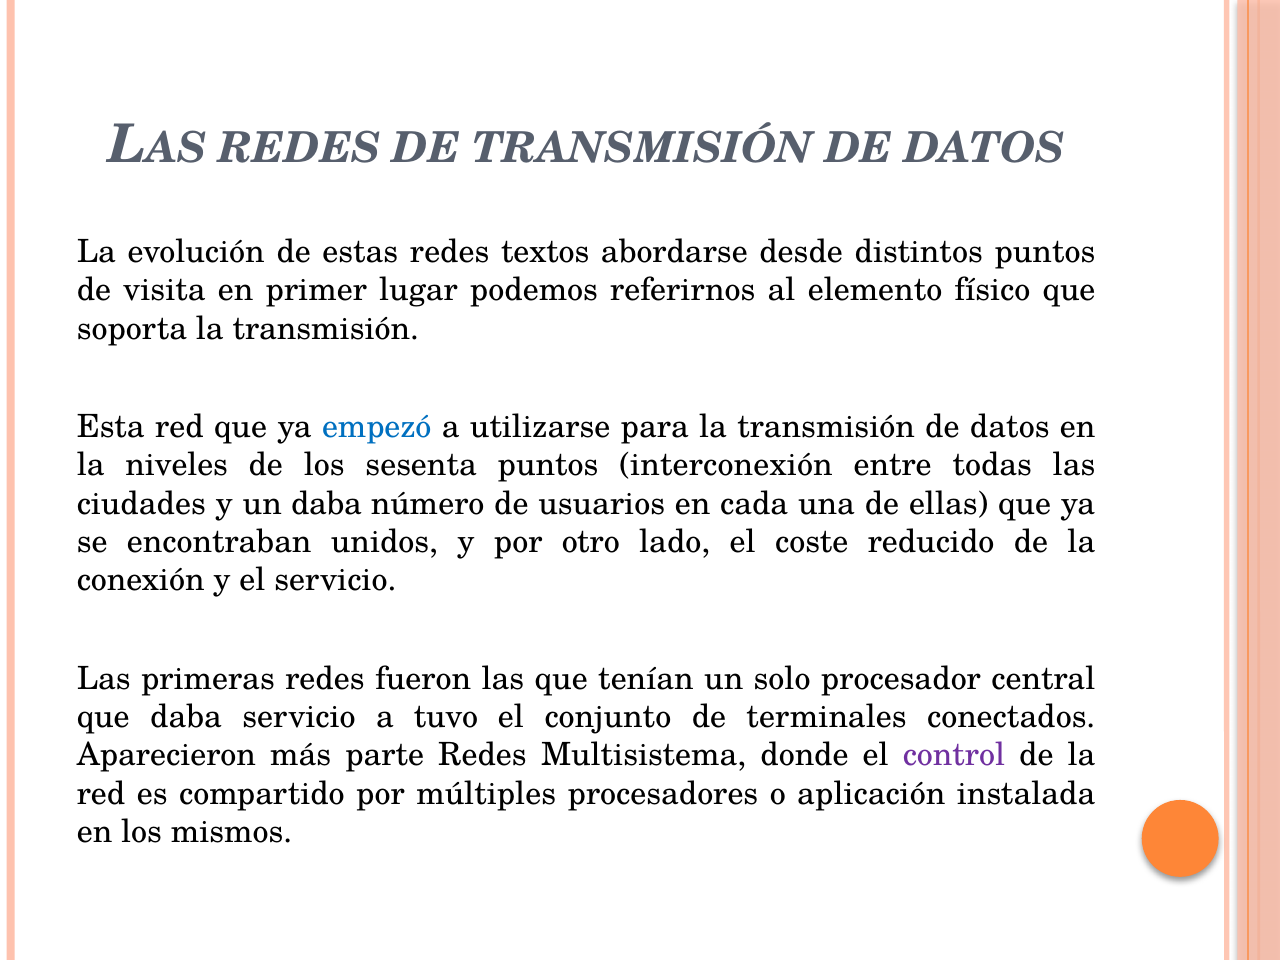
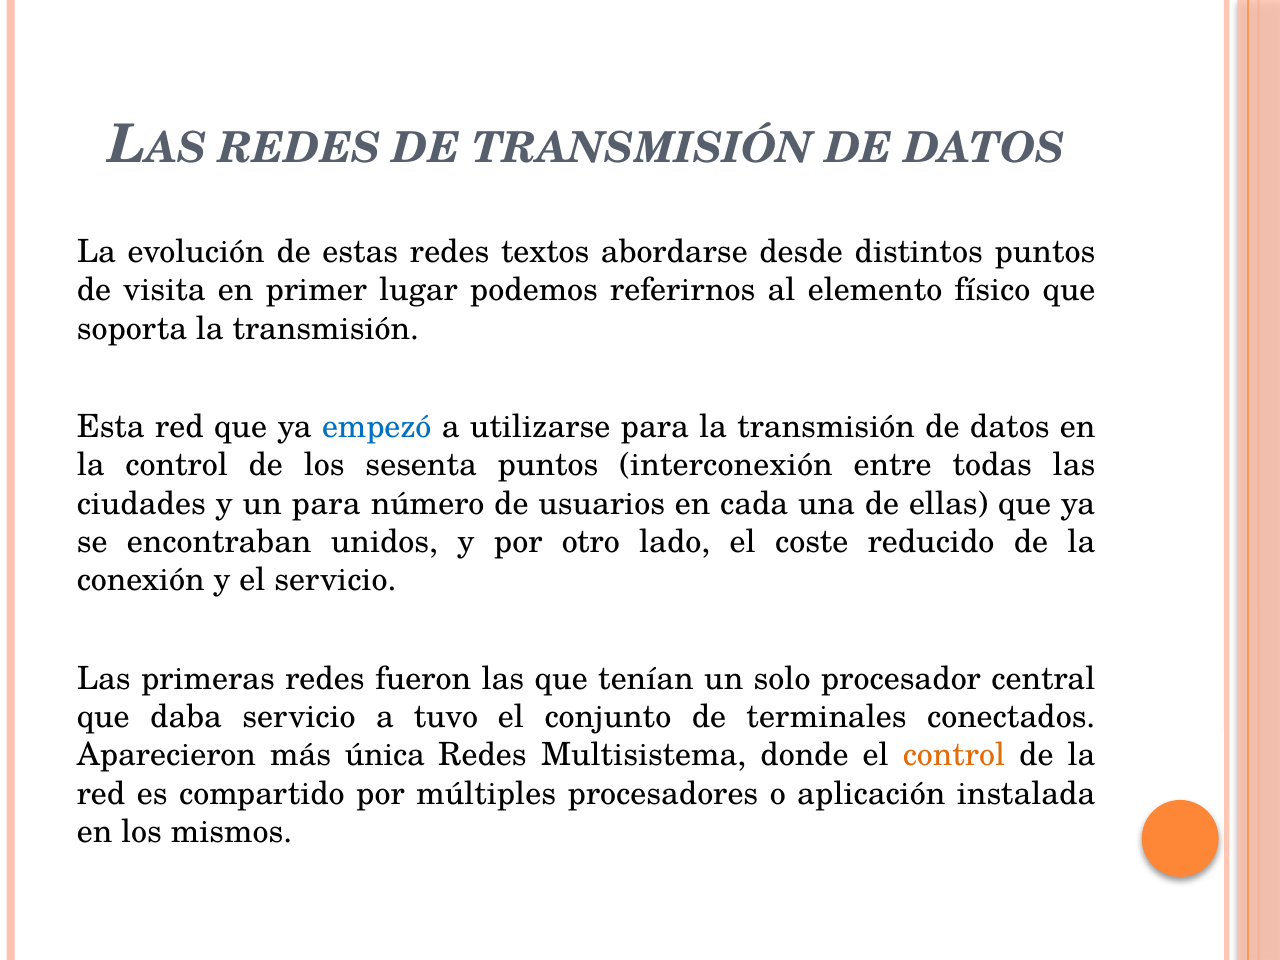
la niveles: niveles -> control (177, 465)
un daba: daba -> para (326, 504)
parte: parte -> única (385, 755)
control colour: purple -> orange (954, 755)
